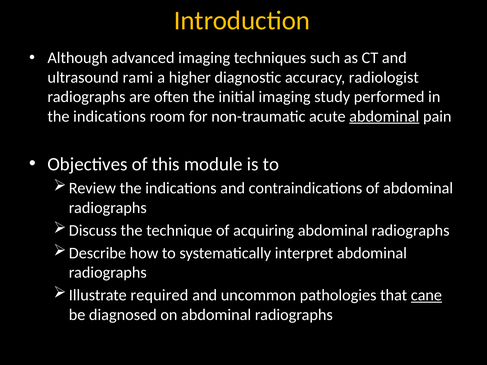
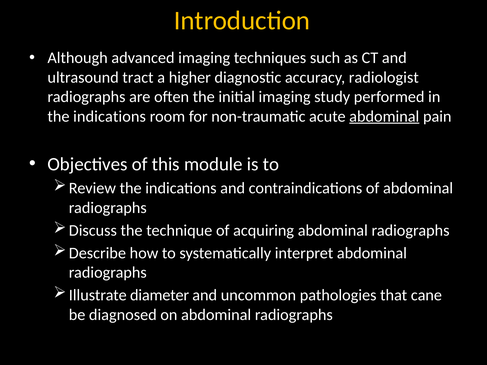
rami: rami -> tract (138, 77)
required: required -> diameter (160, 295)
cane underline: present -> none (426, 295)
